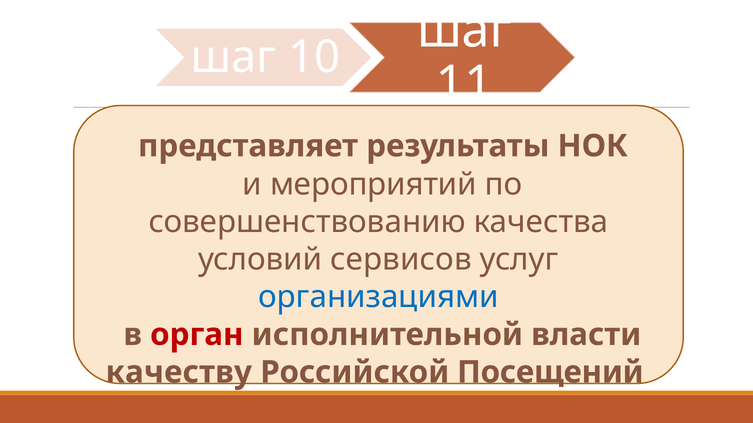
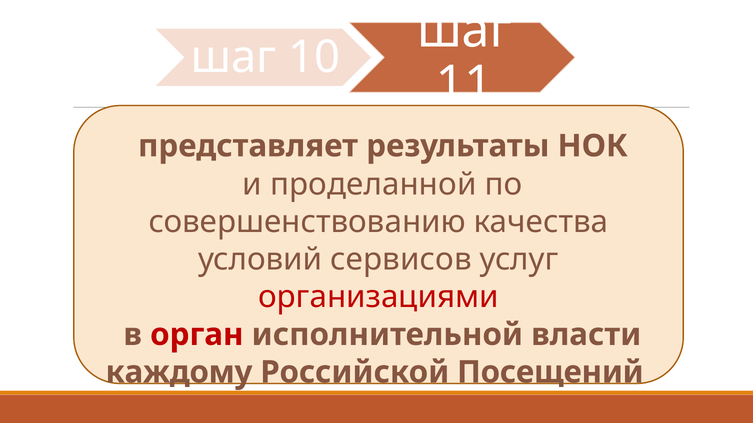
мероприятий: мероприятий -> проделанной (373, 184)
организациями colour: blue -> red (378, 297)
качеству: качеству -> каждому (179, 373)
